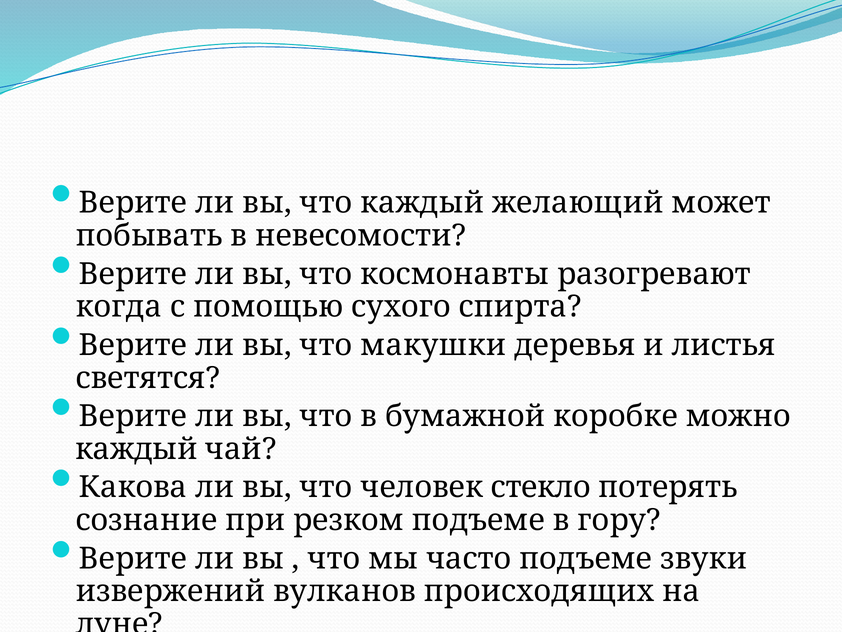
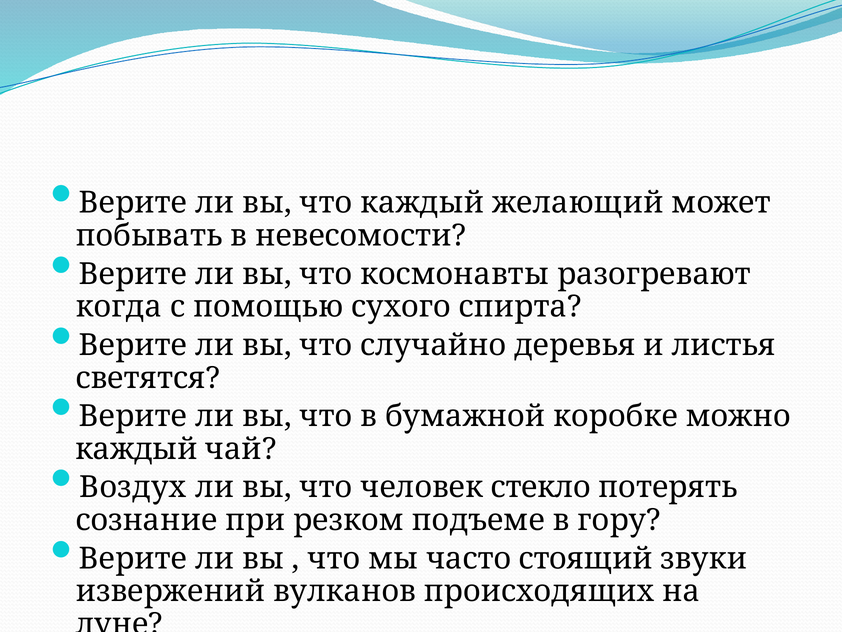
макушки: макушки -> случайно (433, 345)
Какова: Какова -> Воздух (133, 487)
часто подъеме: подъеме -> стоящий (586, 558)
